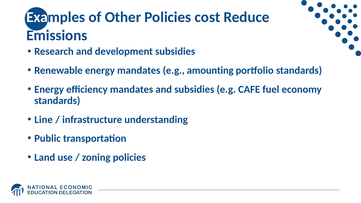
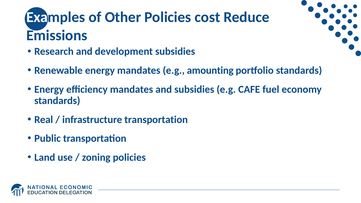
Line: Line -> Real (44, 120)
infrastructure understanding: understanding -> transportation (156, 120)
